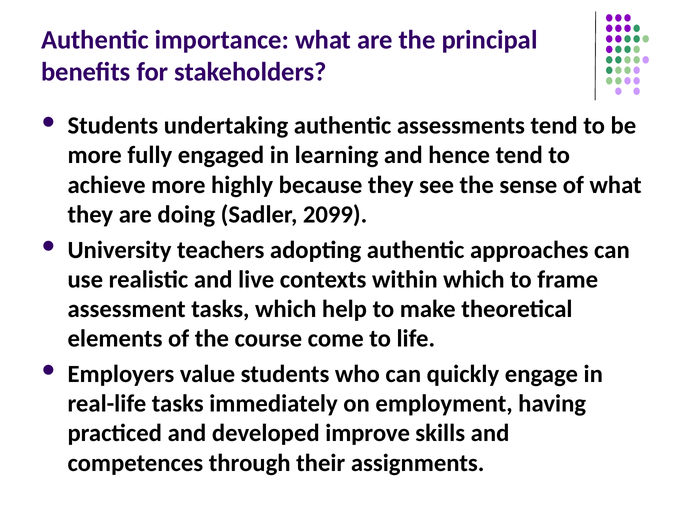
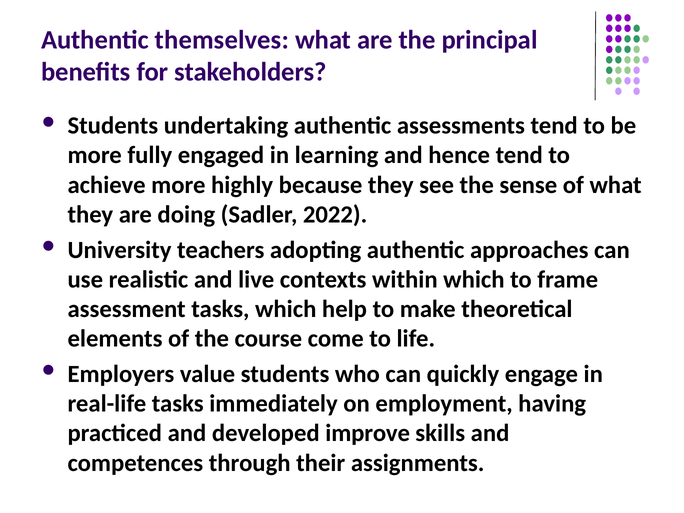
importance: importance -> themselves (222, 40)
2099: 2099 -> 2022 (335, 215)
